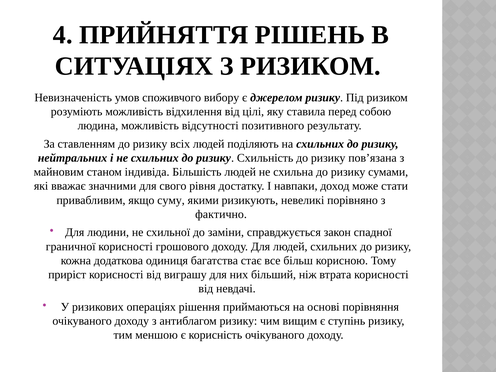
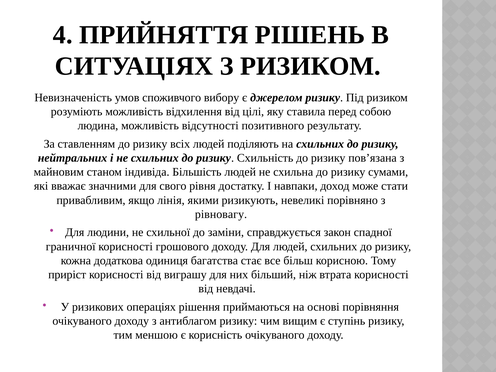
суму: суму -> лінія (171, 200)
фактично: фактично -> рівновагу (221, 214)
